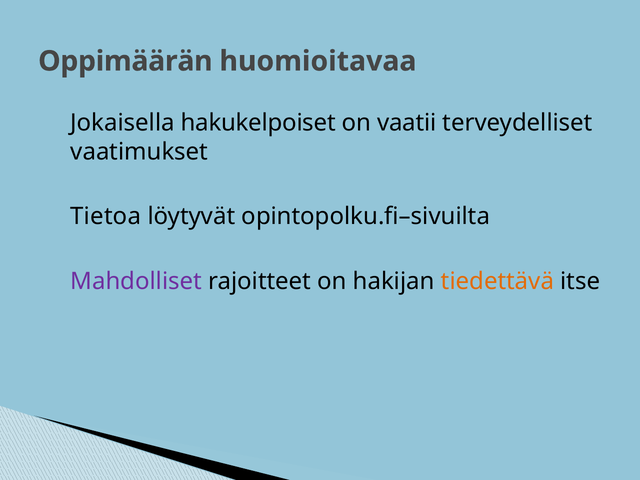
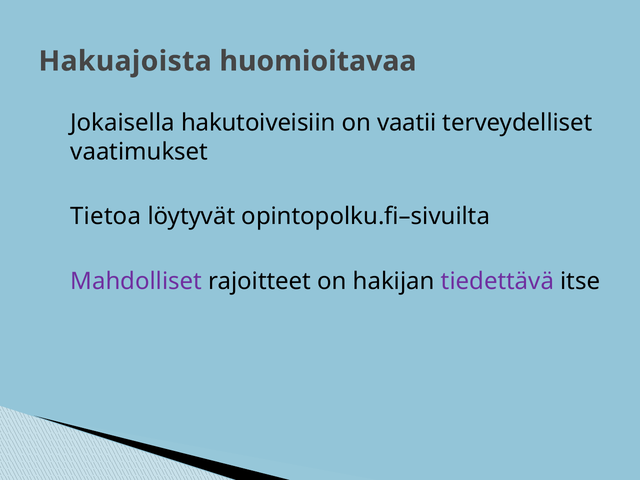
Oppimäärän: Oppimäärän -> Hakuajoista (125, 61)
hakukelpoiset: hakukelpoiset -> hakutoiveisiin (258, 123)
tiedettävä colour: orange -> purple (497, 281)
